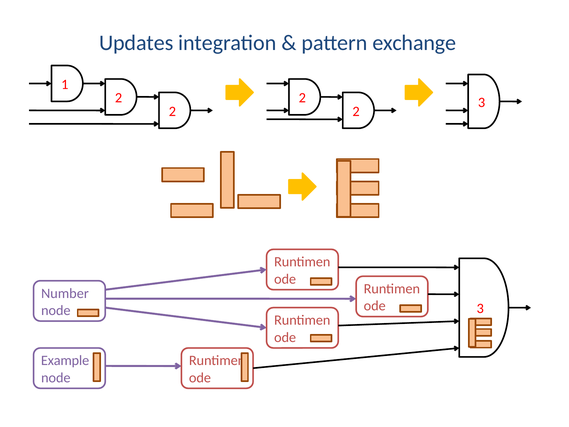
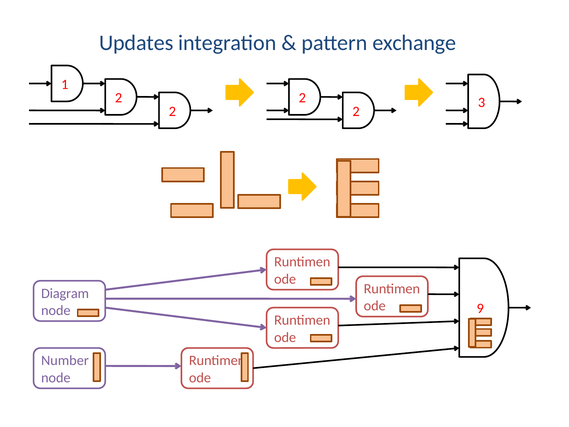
Number: Number -> Diagram (65, 293)
3: 3 -> 9 (480, 308)
Example: Example -> Number (65, 360)
